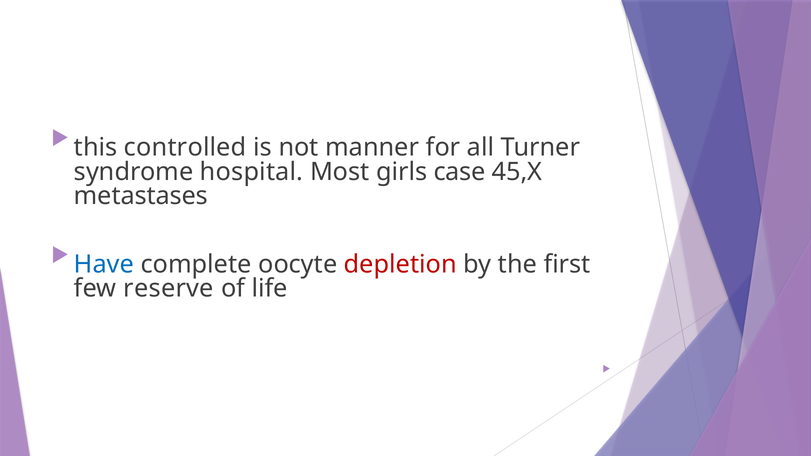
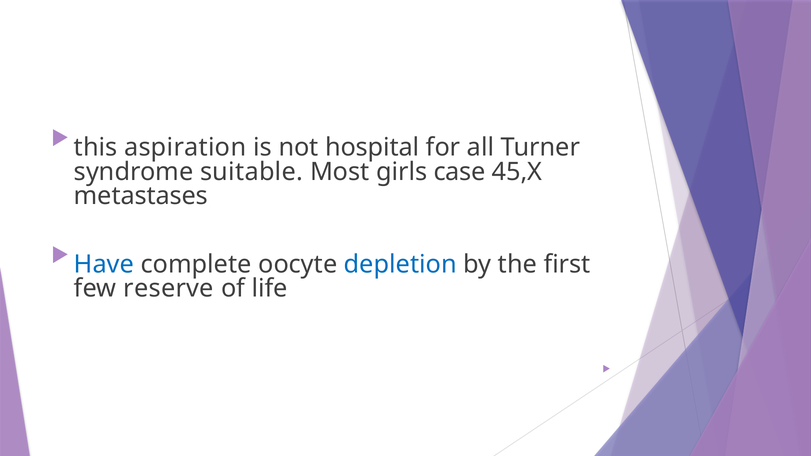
controlled: controlled -> aspiration (185, 147)
manner: manner -> hospital (372, 147)
hospital: hospital -> suitable (252, 172)
depletion colour: red -> blue (400, 264)
